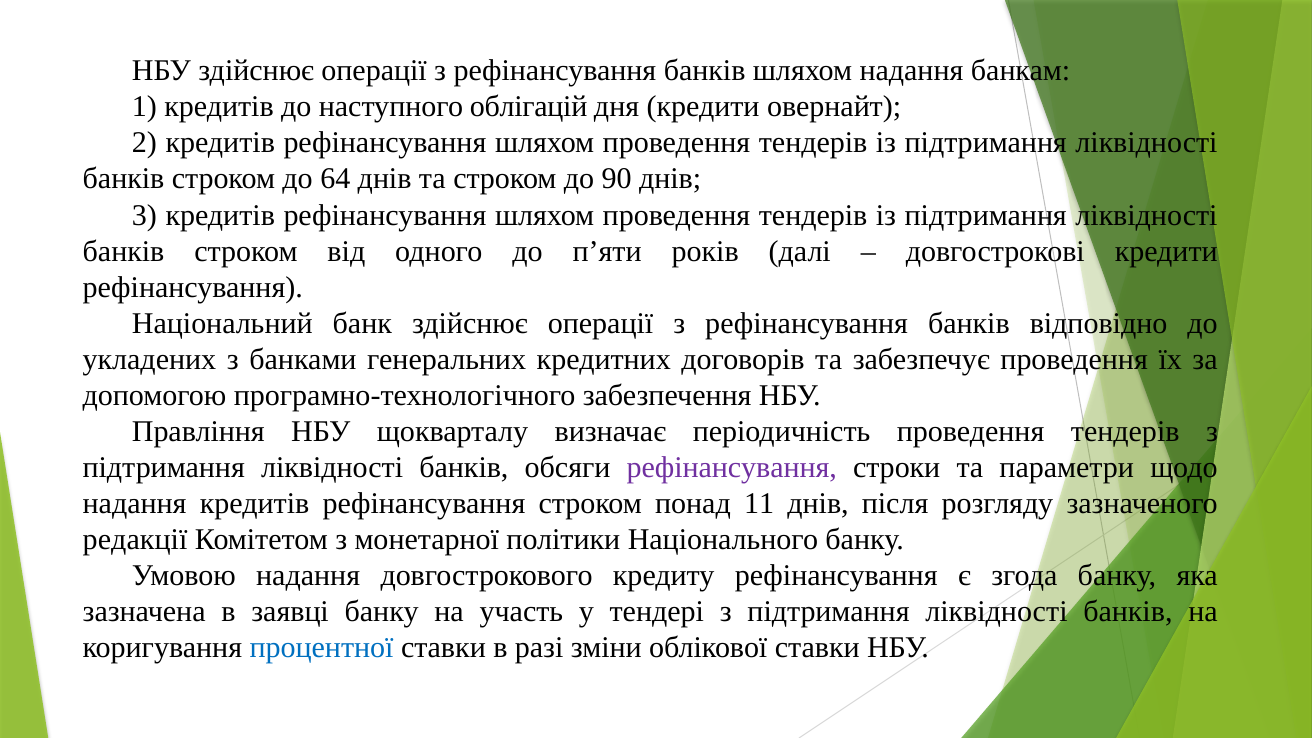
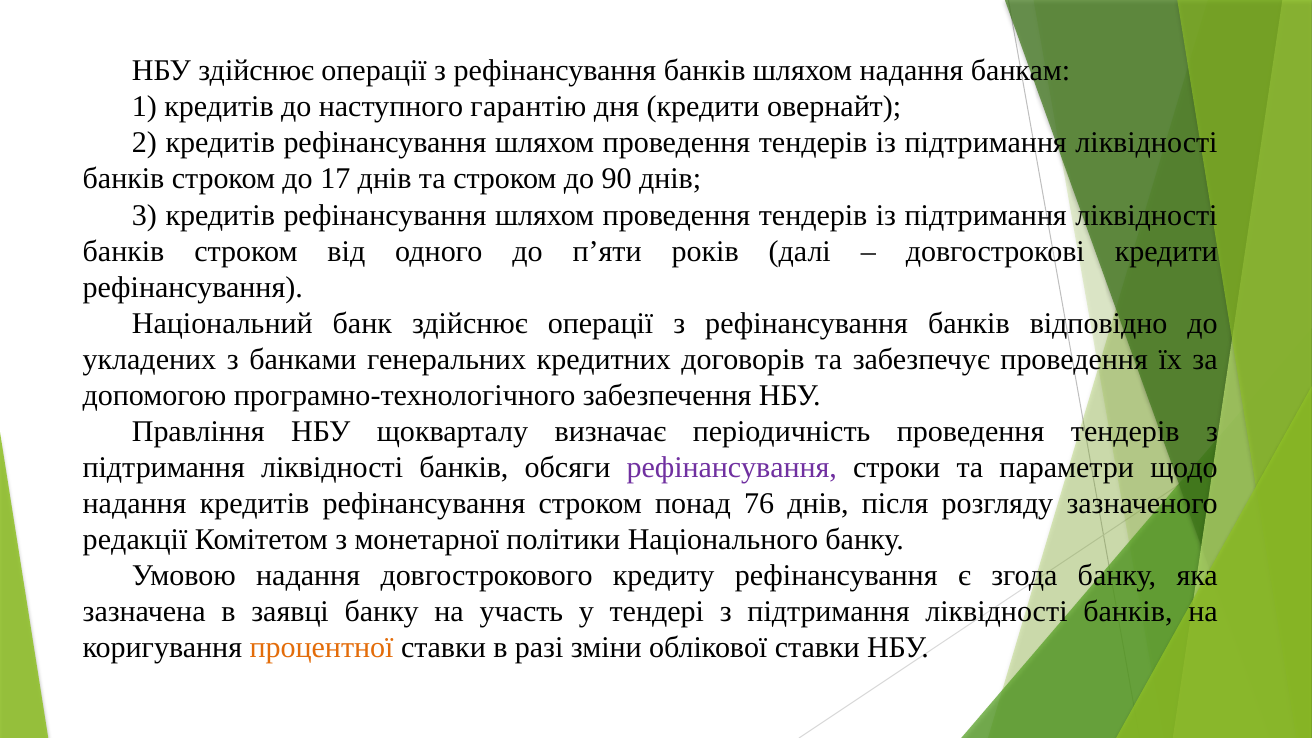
облігацій: облігацій -> гарантію (528, 107)
64: 64 -> 17 (335, 179)
11: 11 -> 76 (759, 504)
процентної colour: blue -> orange (322, 648)
